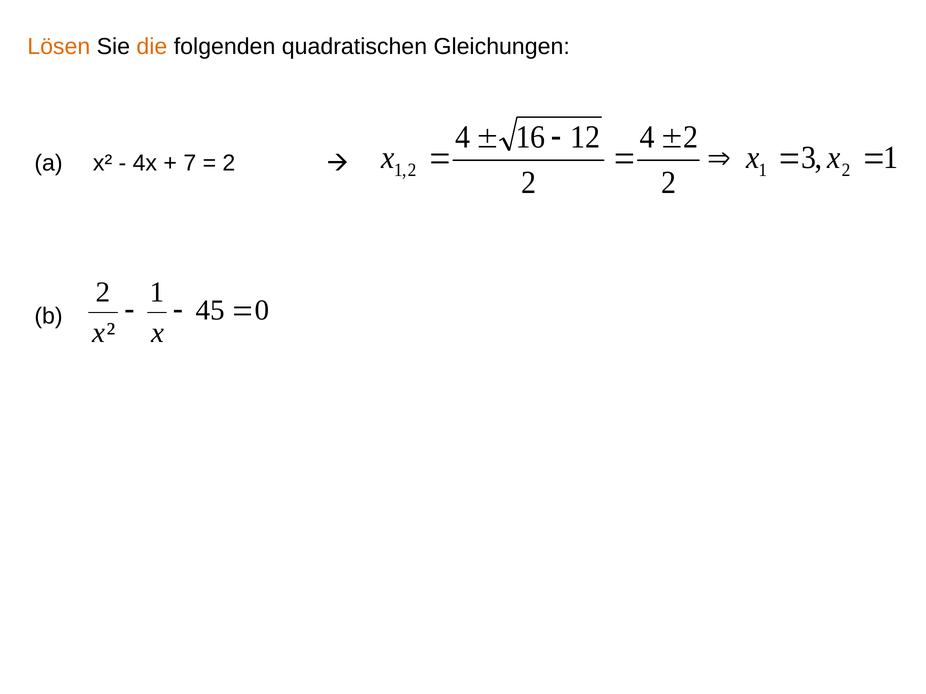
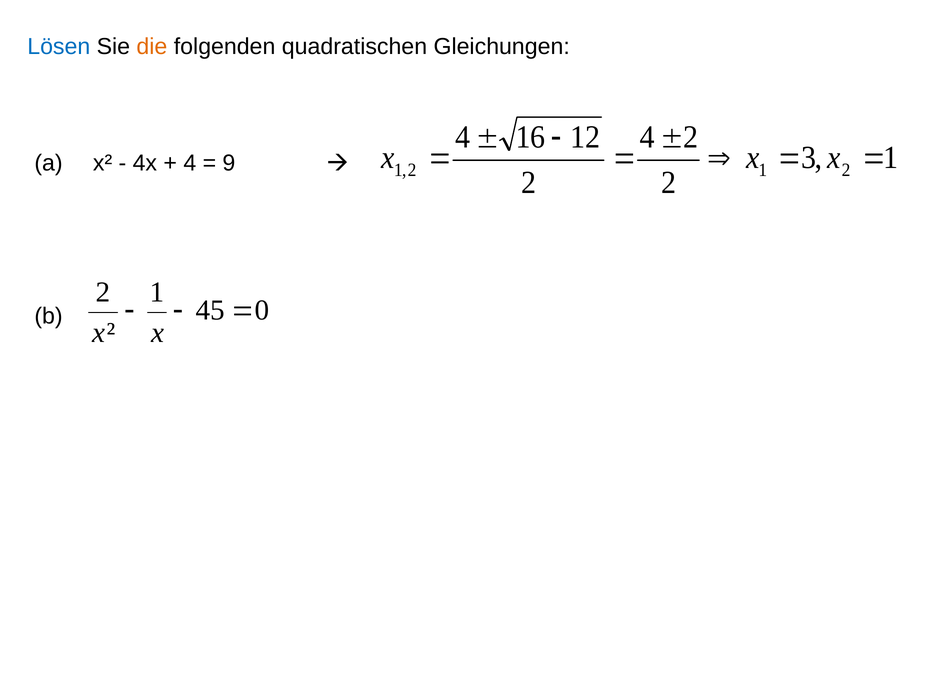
Lösen colour: orange -> blue (59, 47)
7: 7 -> 4 (190, 163)
2: 2 -> 9 (229, 163)
